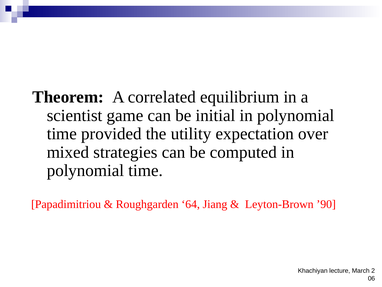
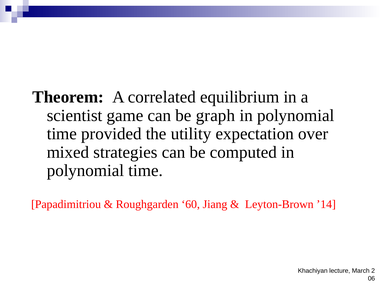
initial: initial -> graph (215, 115)
64: 64 -> 60 (191, 204)
’90: ’90 -> ’14 (326, 204)
